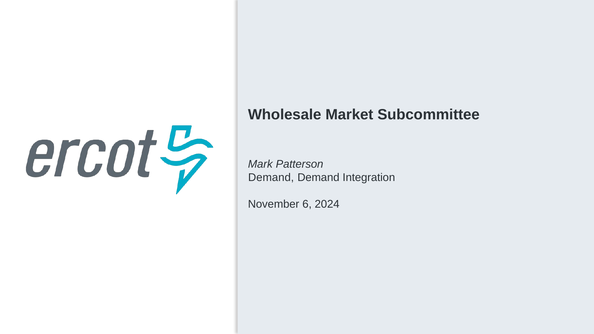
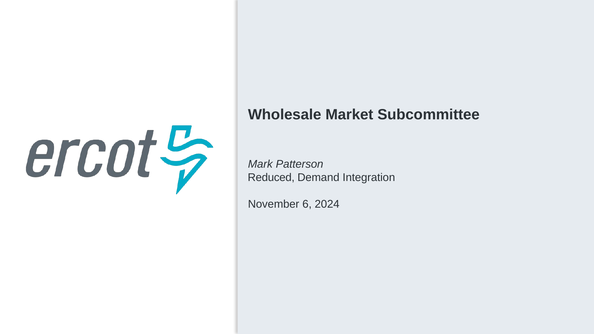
Demand: Demand -> Reduced (271, 178)
